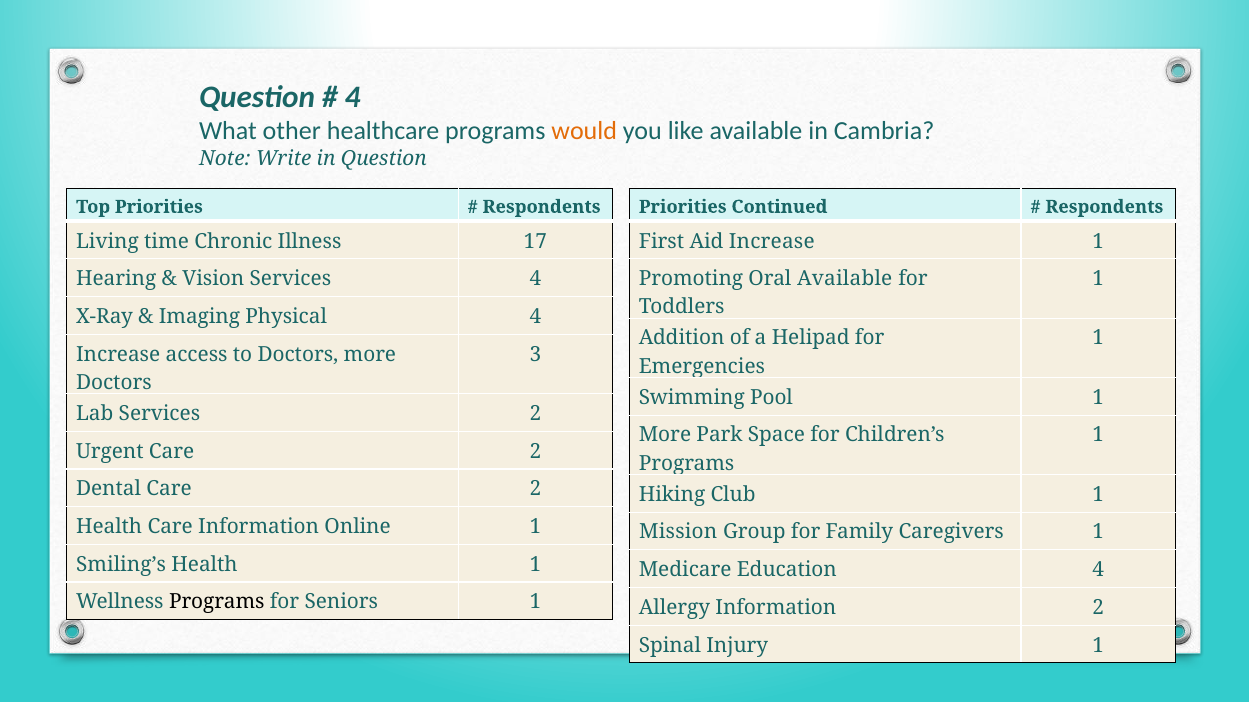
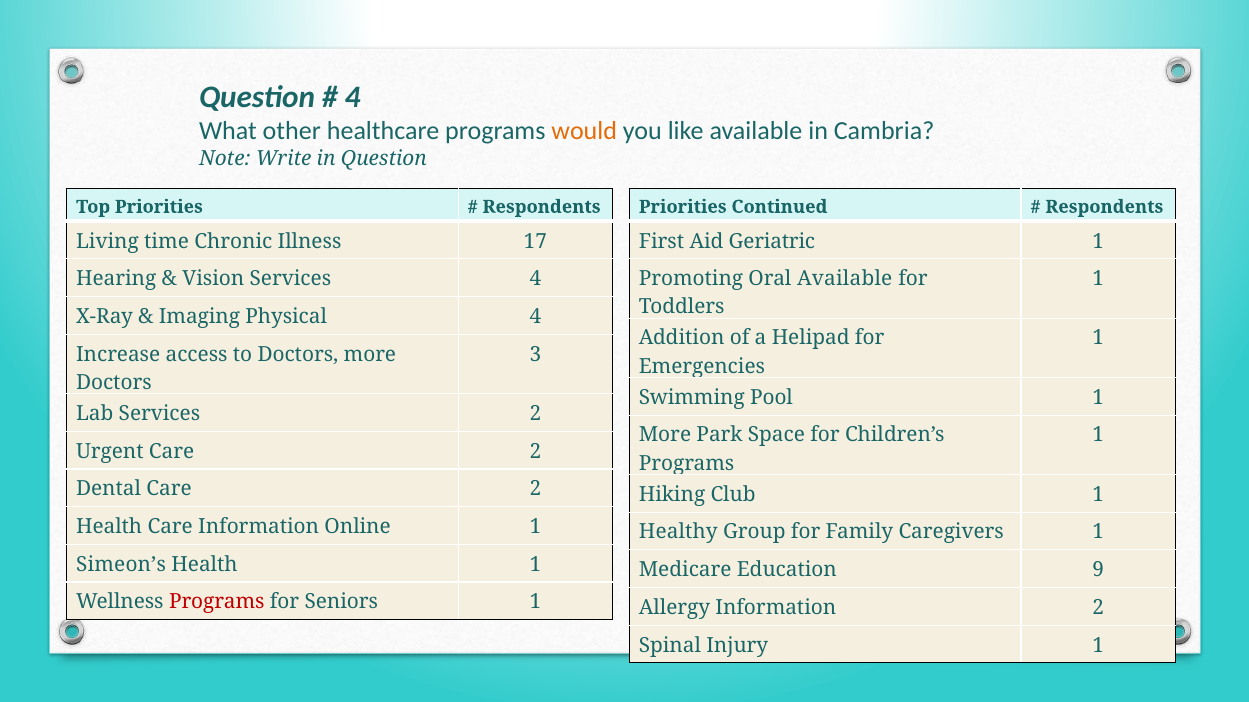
Aid Increase: Increase -> Geriatric (772, 241)
Mission: Mission -> Healthy (678, 533)
Smiling’s: Smiling’s -> Simeon’s (121, 565)
Education 4: 4 -> 9 (1098, 570)
Programs colour: black -> red (217, 602)
